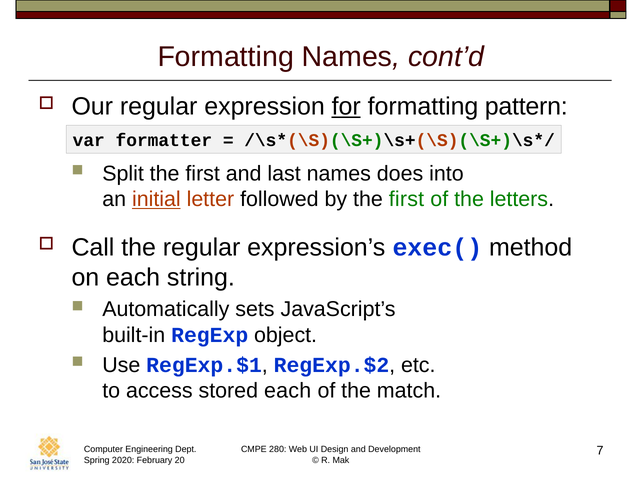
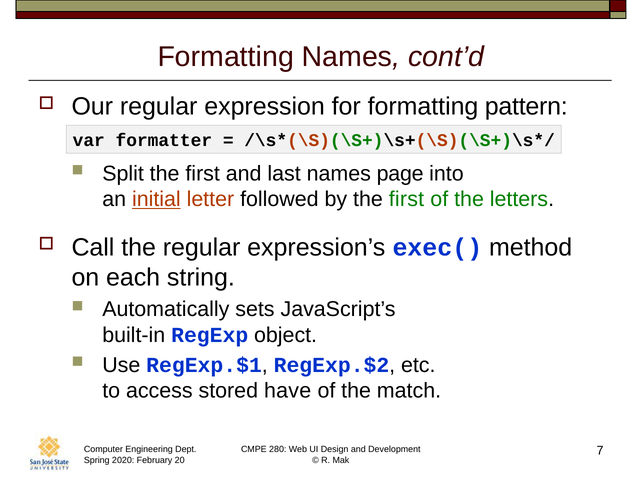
for underline: present -> none (346, 107)
does: does -> page (400, 173)
stored each: each -> have (288, 390)
